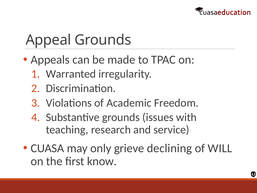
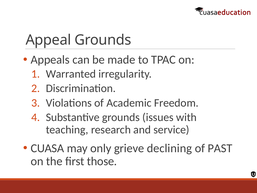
WILL: WILL -> PAST (220, 148)
know: know -> those (102, 161)
